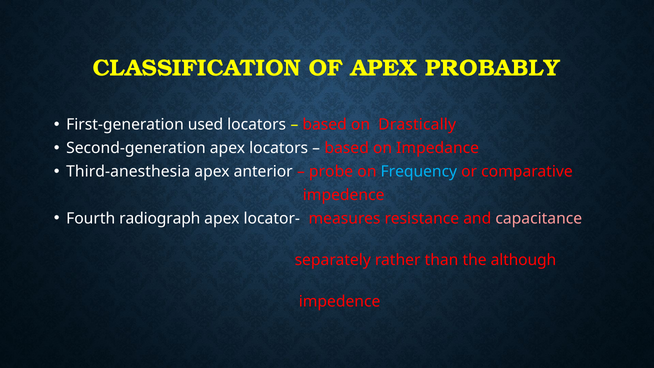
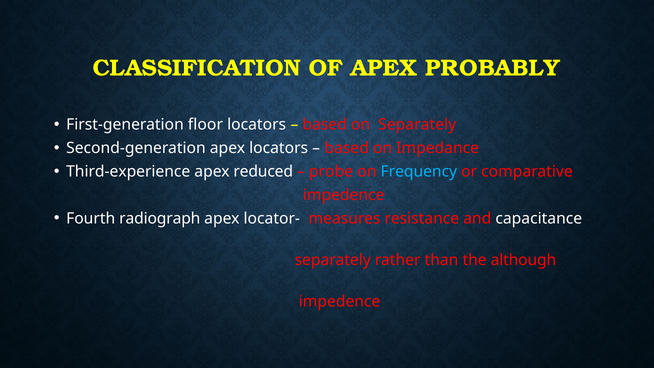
used: used -> floor (205, 125)
on Drastically: Drastically -> Separately (417, 125)
Third-anesthesia: Third-anesthesia -> Third-experience (128, 172)
anterior: anterior -> reduced (263, 172)
capacitance colour: pink -> white (539, 219)
